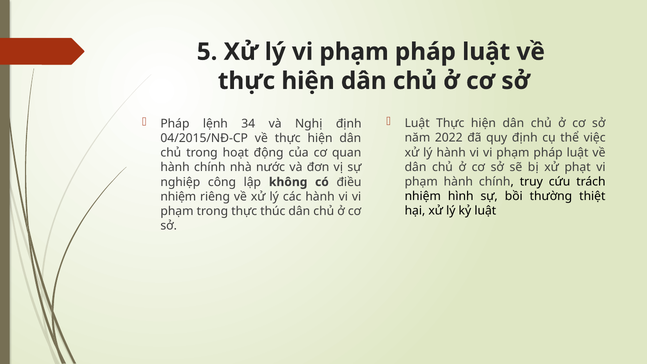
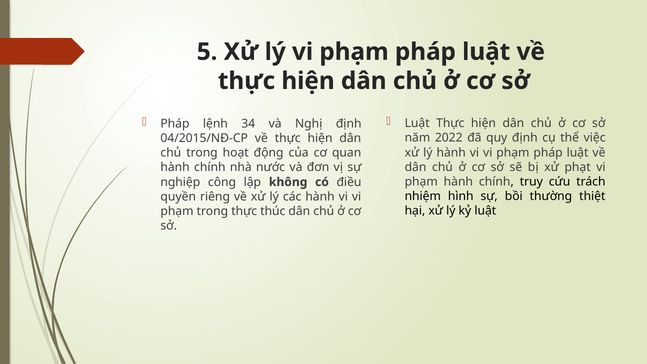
nhiệm: nhiệm -> quyền (178, 197)
